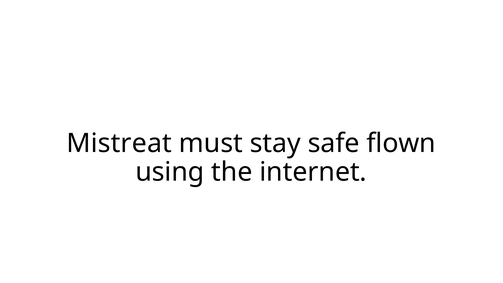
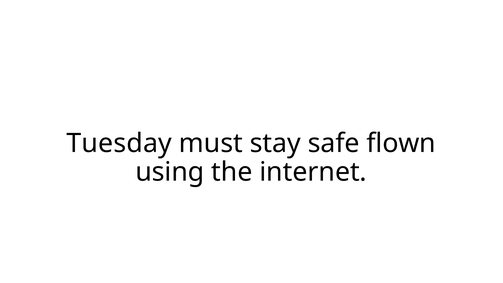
Mistreat: Mistreat -> Tuesday (119, 143)
